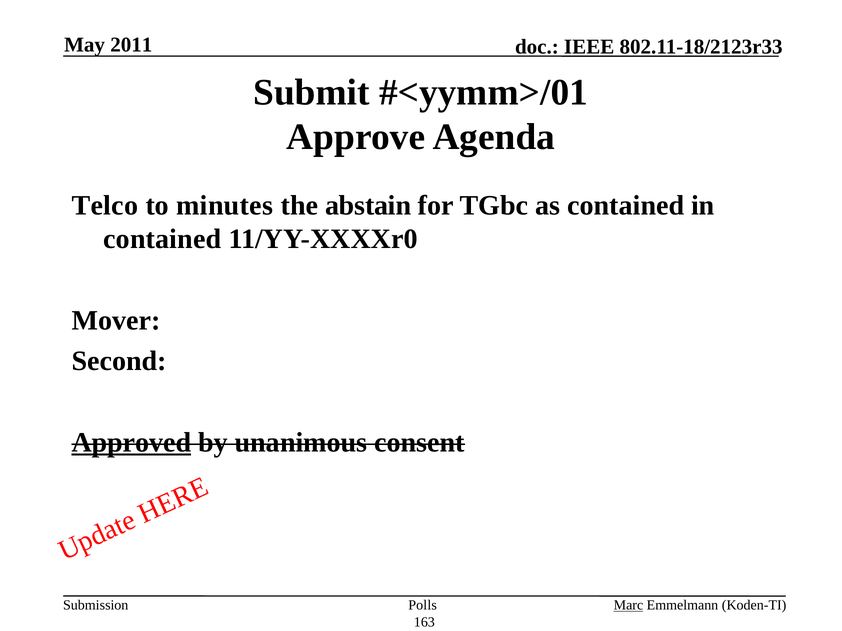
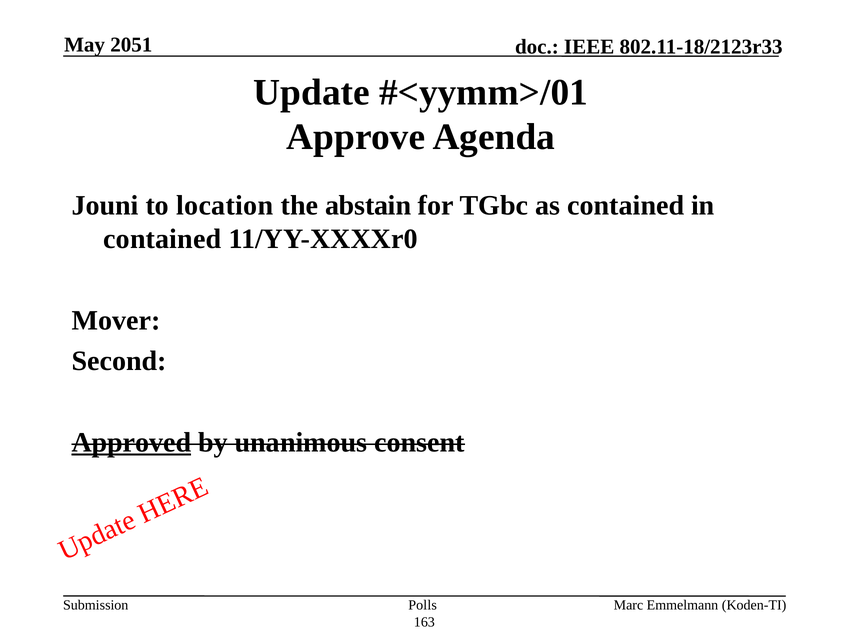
2011: 2011 -> 2051 (131, 45)
Submit: Submit -> Update (312, 92)
Telco: Telco -> Jouni (105, 205)
minutes: minutes -> location (225, 205)
Marc underline: present -> none (628, 606)
